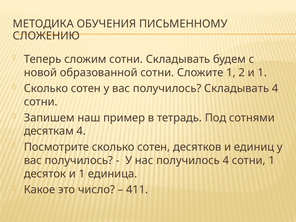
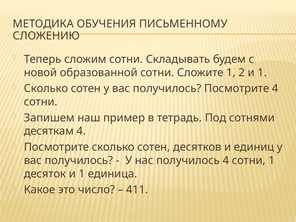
получилось Складывать: Складывать -> Посмотрите (237, 89)
